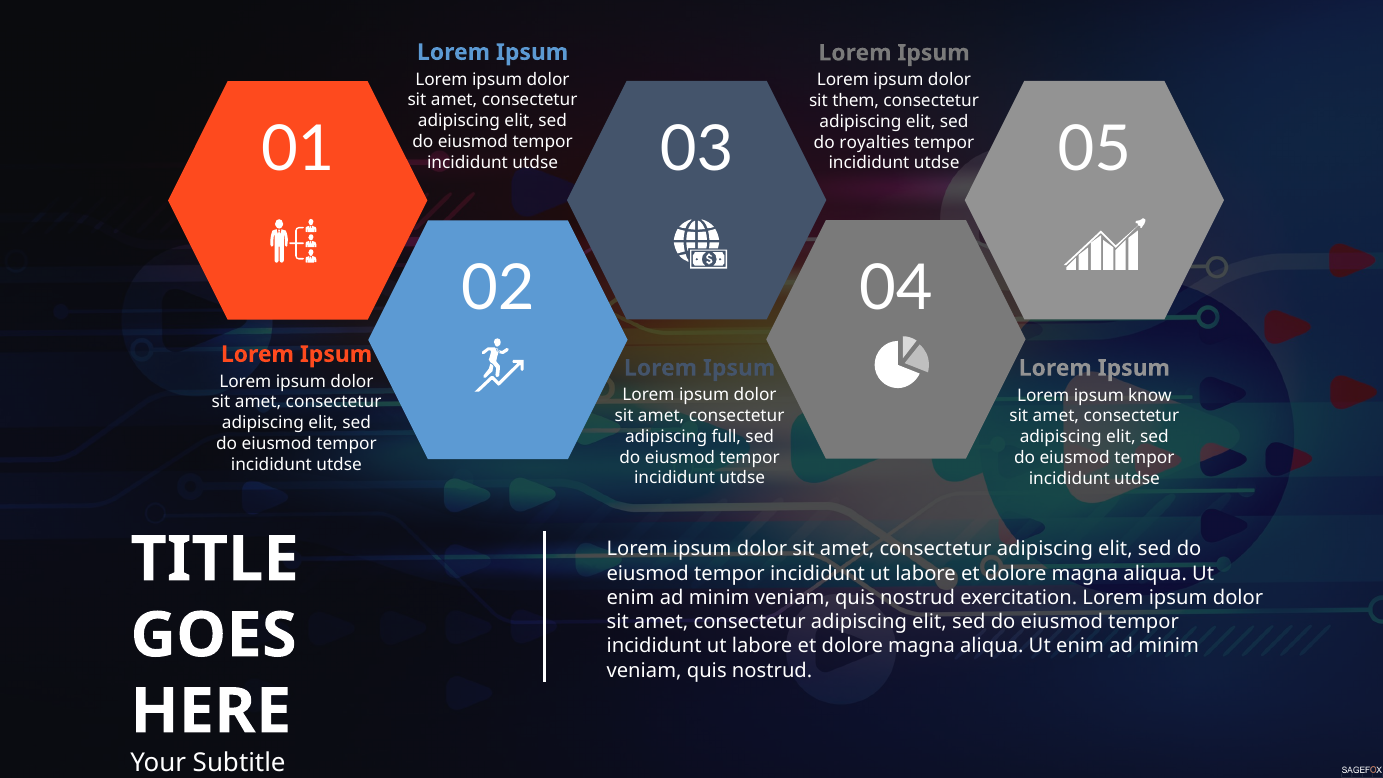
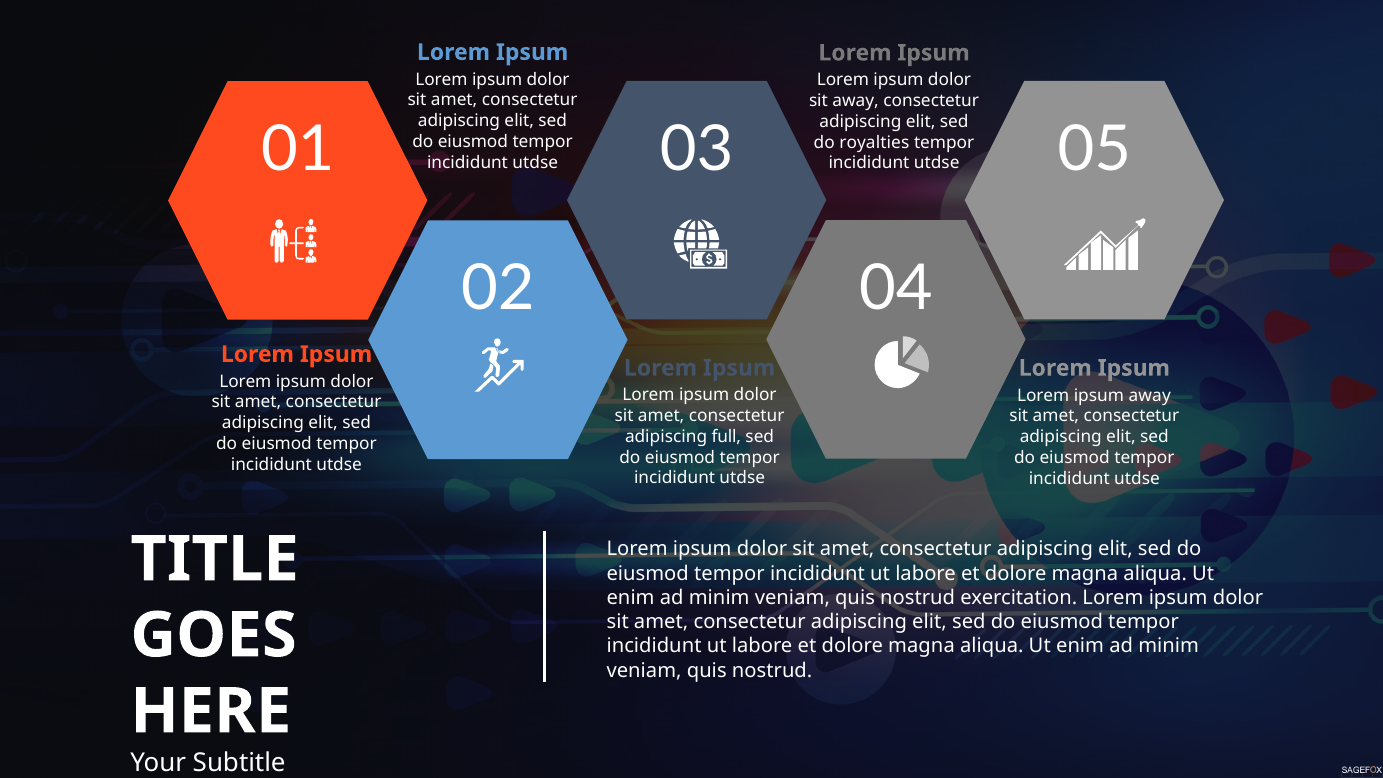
sit them: them -> away (856, 101)
ipsum know: know -> away (1150, 395)
